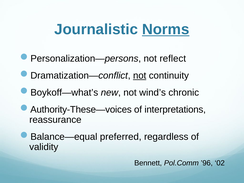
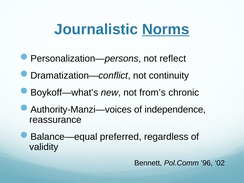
not underline: present -> none (140, 76)
wind’s: wind’s -> from’s (152, 93)
Authority-These—voices: Authority-These—voices -> Authority-Manzi—voices (81, 110)
interpretations: interpretations -> independence (175, 110)
